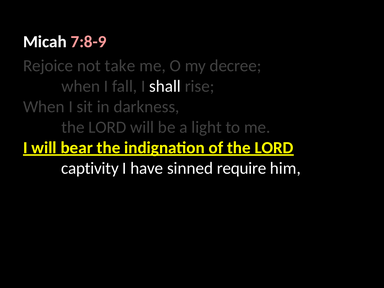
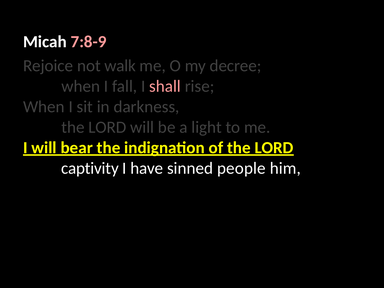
take: take -> walk (120, 66)
shall colour: white -> pink (165, 86)
require: require -> people (241, 168)
